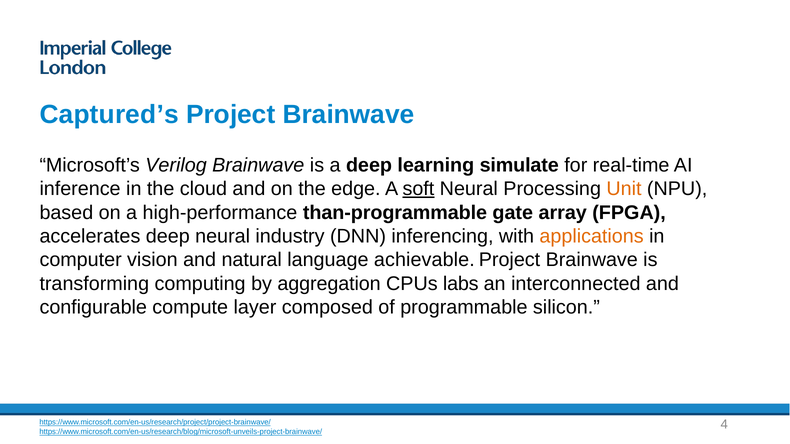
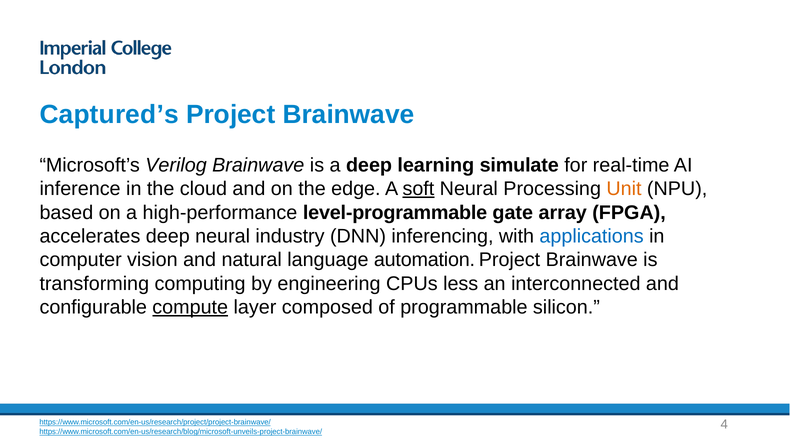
than-programmable: than-programmable -> level-programmable (395, 213)
applications colour: orange -> blue (592, 236)
achievable: achievable -> automation (424, 260)
aggregation: aggregation -> engineering (329, 284)
labs: labs -> less (461, 284)
compute underline: none -> present (190, 307)
